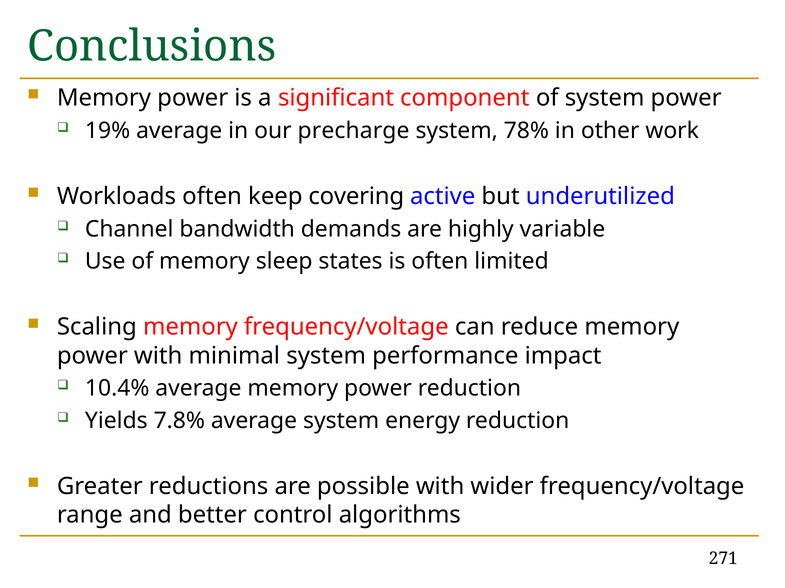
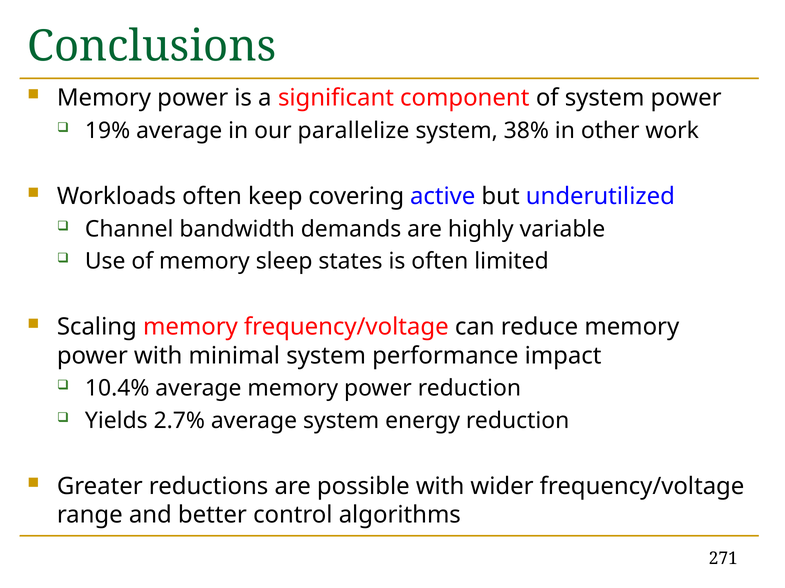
precharge: precharge -> parallelize (353, 131)
78%: 78% -> 38% (526, 131)
7.8%: 7.8% -> 2.7% (179, 421)
